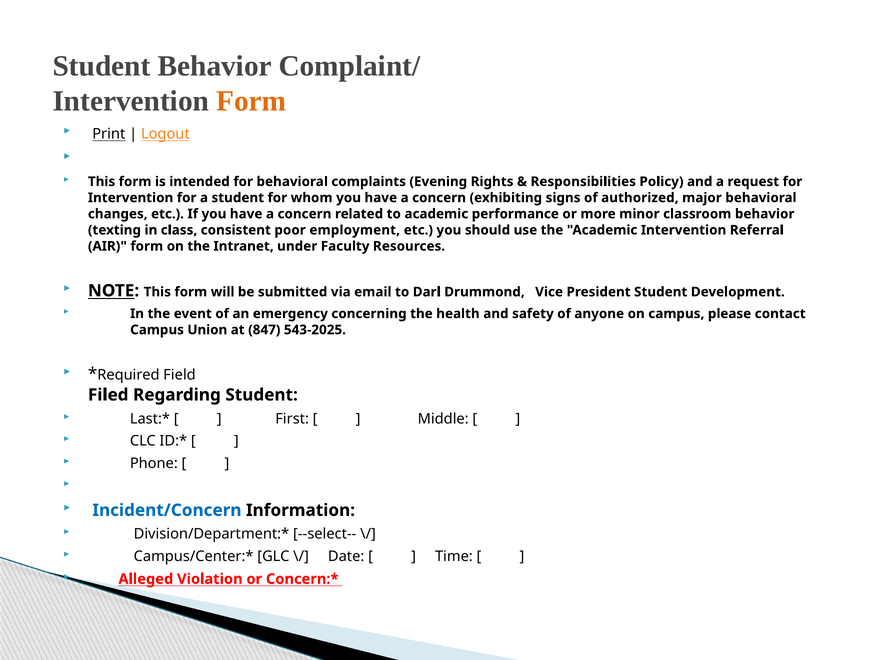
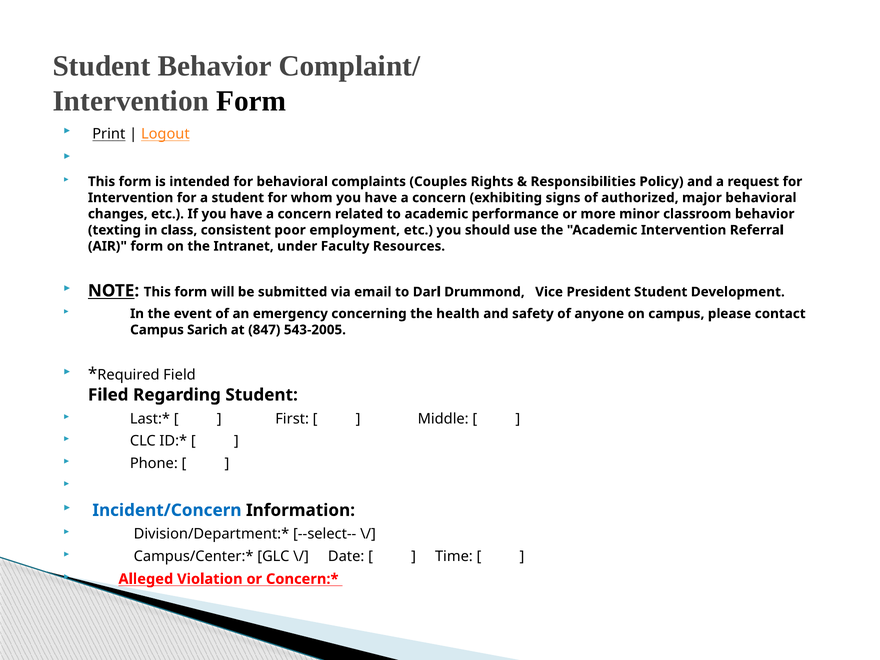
Form colour: orange -> black (251, 101)
Evening: Evening -> Couples (438, 182)
Union: Union -> Sarich (207, 330)
543-2025: 543-2025 -> 543-2005 (315, 330)
